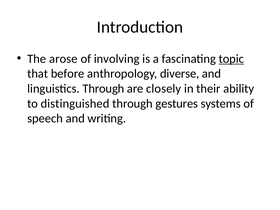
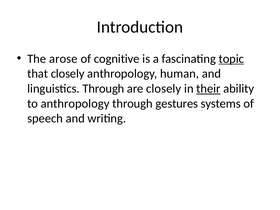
involving: involving -> cognitive (117, 59)
that before: before -> closely (68, 74)
diverse: diverse -> human (180, 74)
their underline: none -> present (208, 89)
to distinguished: distinguished -> anthropology (75, 104)
